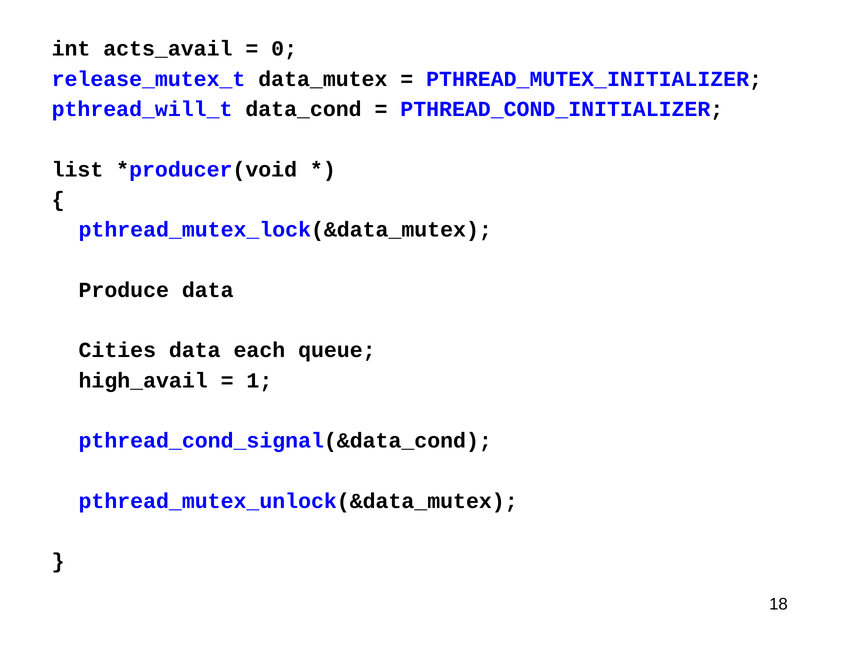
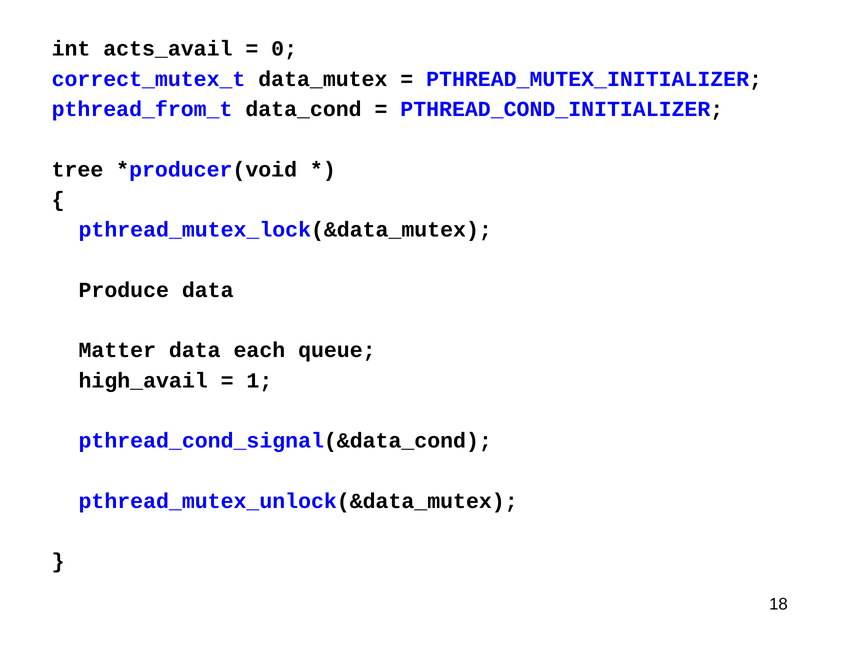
release_mutex_t: release_mutex_t -> correct_mutex_t (149, 79)
pthread_will_t: pthread_will_t -> pthread_from_t (142, 109)
list: list -> tree (77, 169)
Cities: Cities -> Matter (117, 350)
